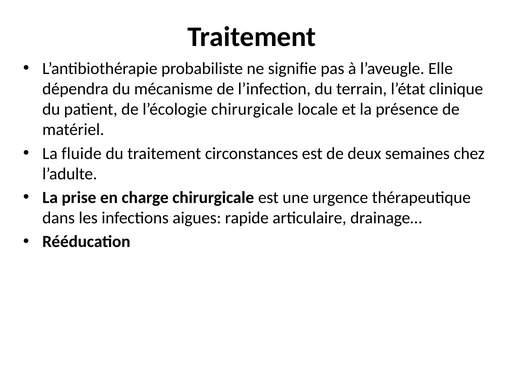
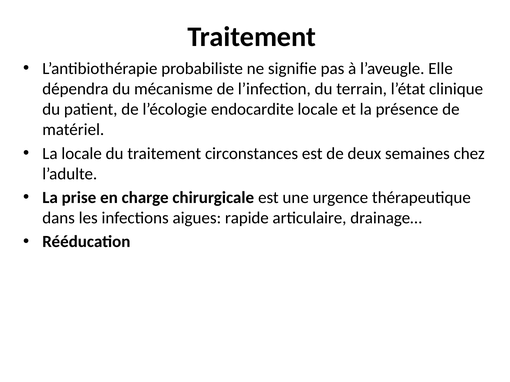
l’écologie chirurgicale: chirurgicale -> endocardite (252, 109)
La fluide: fluide -> locale (82, 154)
